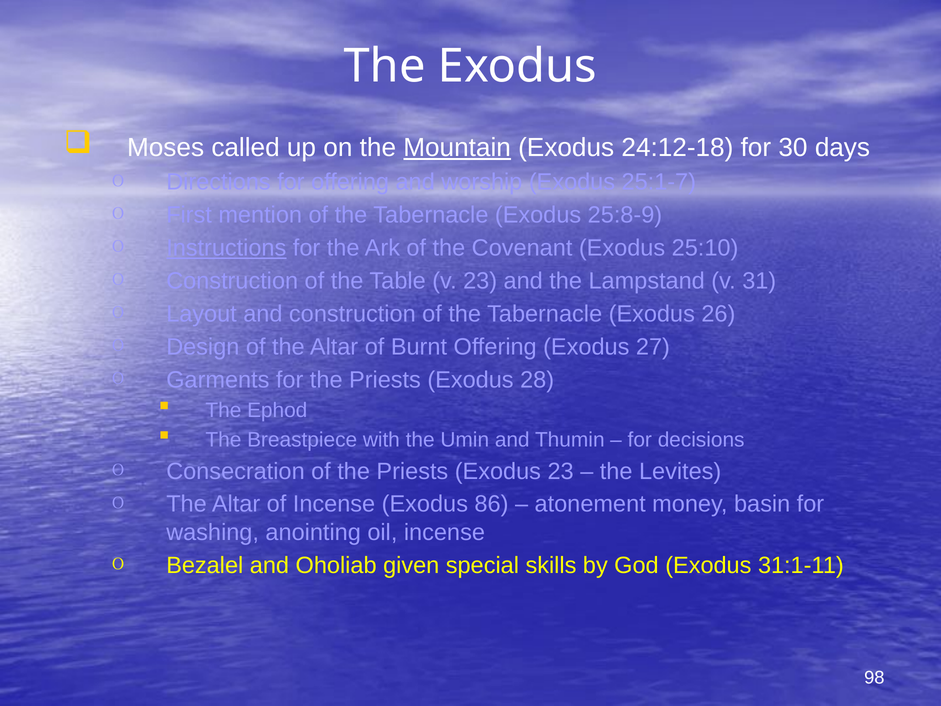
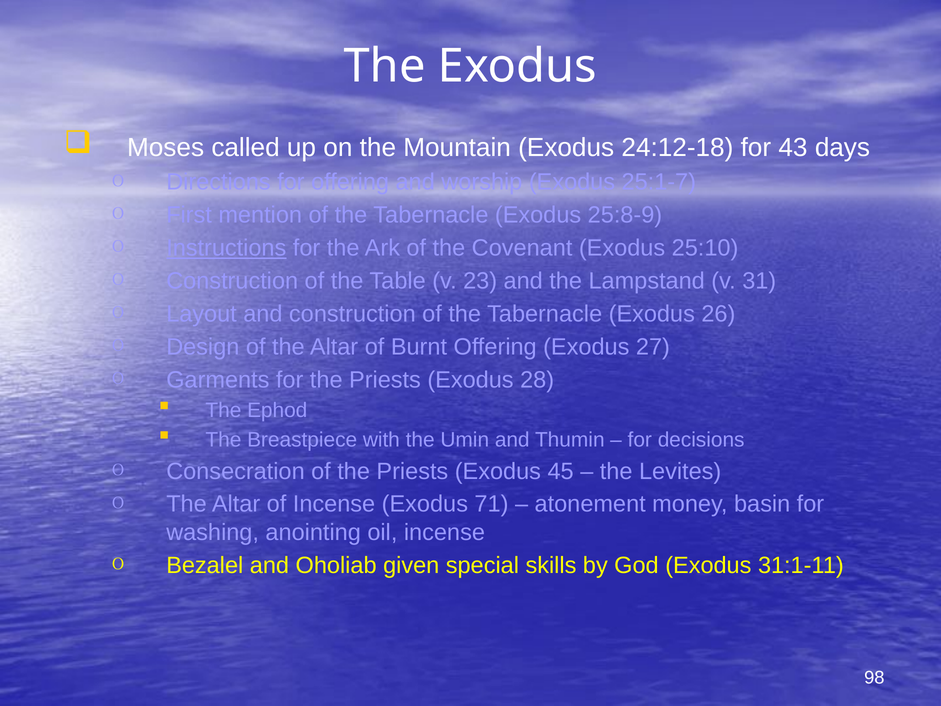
Mountain underline: present -> none (457, 148)
30: 30 -> 43 (793, 148)
Exodus 23: 23 -> 45 (561, 471)
86: 86 -> 71 (491, 504)
